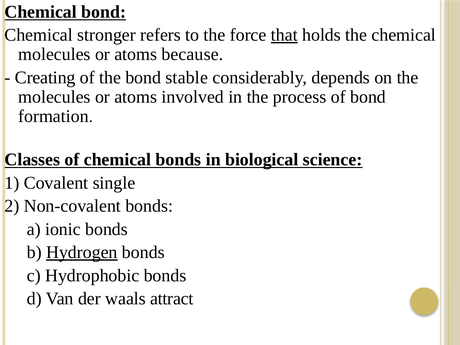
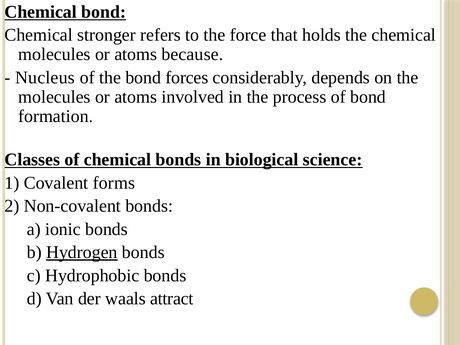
that underline: present -> none (284, 35)
Creating: Creating -> Nucleus (45, 77)
stable: stable -> forces (187, 77)
single: single -> forms (114, 183)
